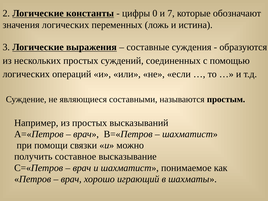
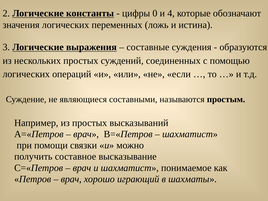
7: 7 -> 4 (171, 13)
